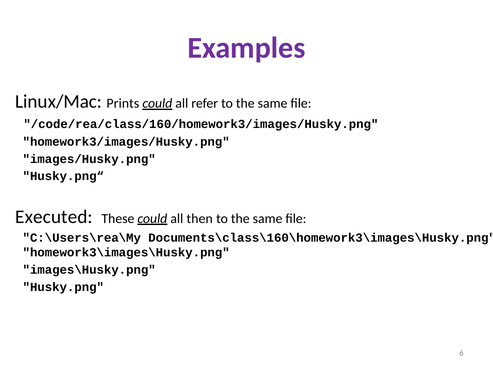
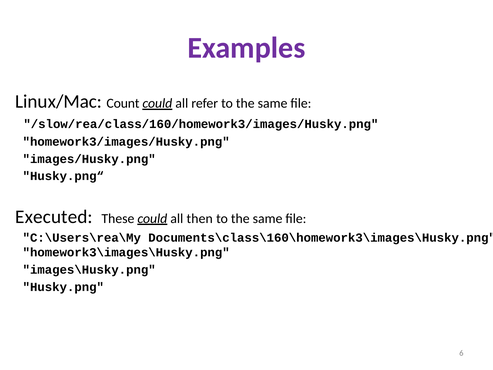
Prints: Prints -> Count (123, 103)
/code/rea/class/160/homework3/images/Husky.png: /code/rea/class/160/homework3/images/Husky.png -> /slow/rea/class/160/homework3/images/Husky.png (201, 124)
